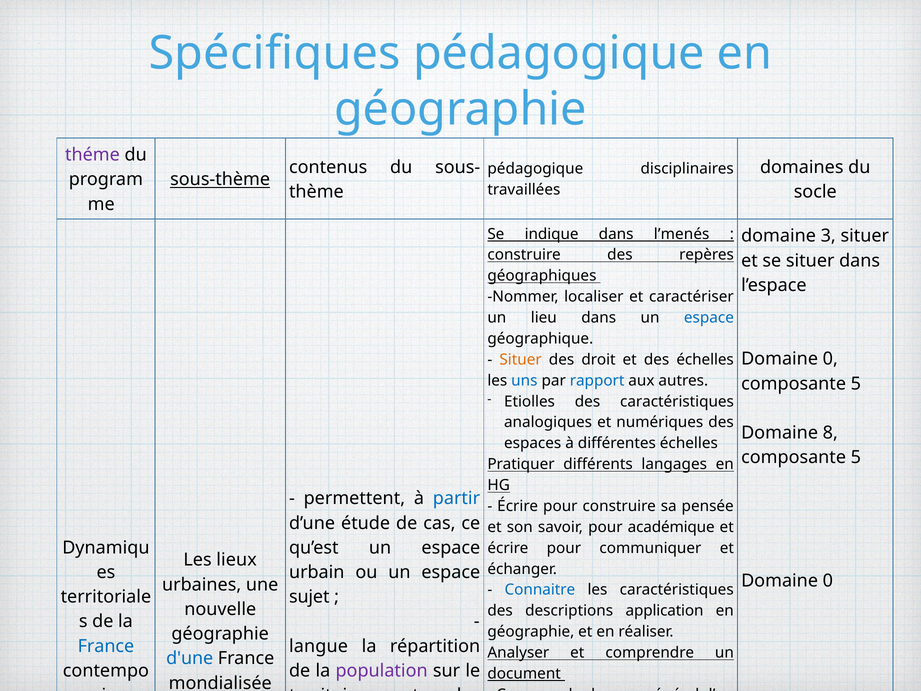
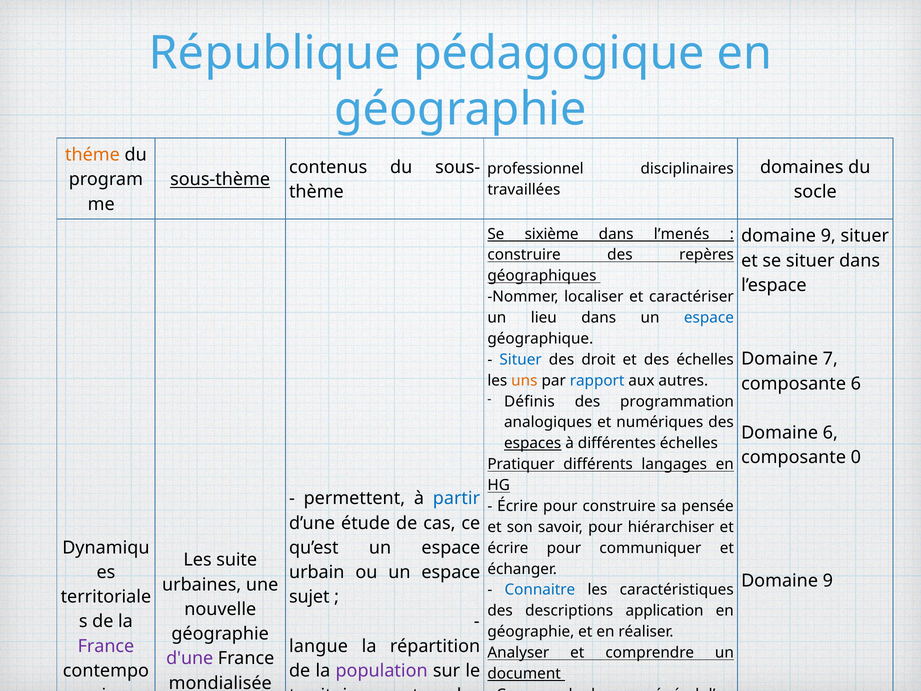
Spécifiques: Spécifiques -> République (275, 53)
théme colour: purple -> orange (92, 155)
pédagogique: pédagogique -> professionnel (535, 169)
indique: indique -> sixième (552, 234)
3: 3 -> 9 (828, 236)
0: 0 -> 7 (830, 359)
Situer colour: orange -> blue (521, 359)
uns colour: blue -> orange (524, 380)
5: 5 -> 6 (856, 384)
Etiolles: Etiolles -> Définis (529, 401)
des caractéristiques: caractéristiques -> programmation (677, 401)
Domaine 8: 8 -> 6 (830, 433)
espaces underline: none -> present (533, 443)
5: 5 -> 0 (856, 457)
pour académique: académique -> hiérarchiser (671, 527)
lieux: lieux -> suite (237, 560)
0: 0 -> 9 (828, 580)
France colour: blue -> purple (106, 646)
d'une colour: blue -> purple (190, 658)
